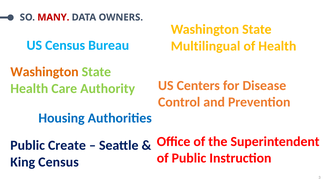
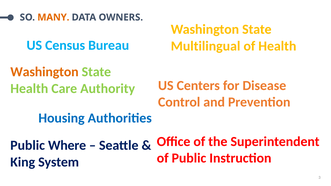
MANY colour: red -> orange (53, 17)
Create: Create -> Where (67, 146)
King Census: Census -> System (59, 162)
